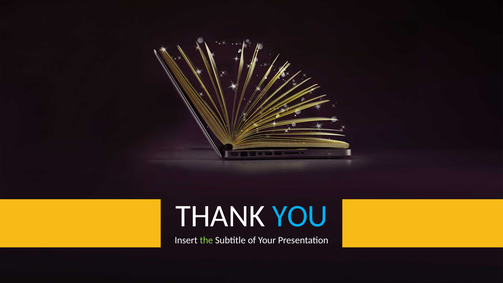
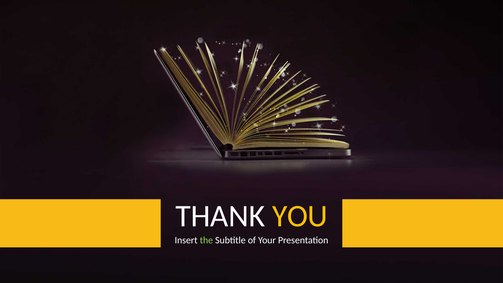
YOU colour: light blue -> yellow (300, 216)
